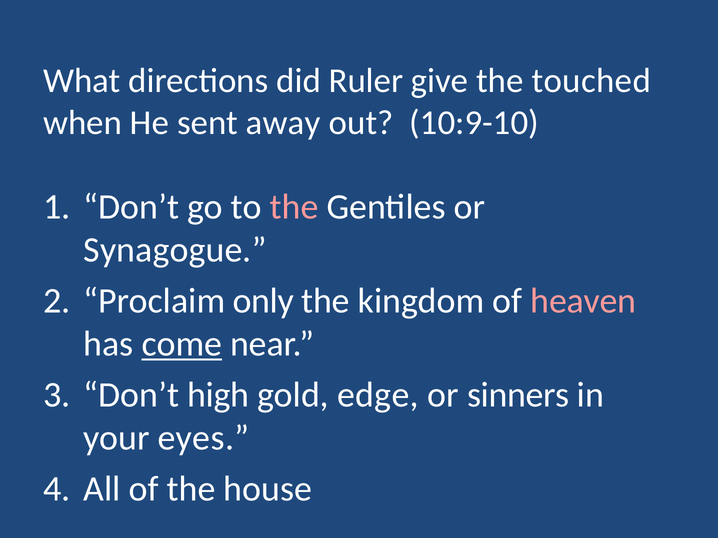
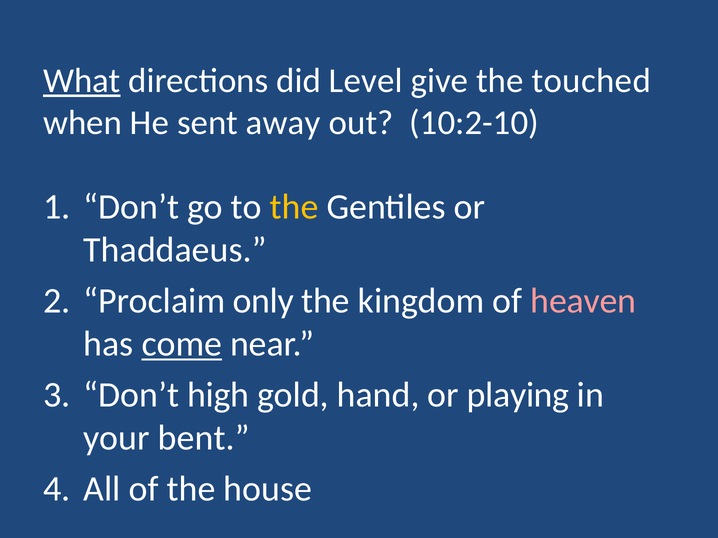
What underline: none -> present (82, 81)
Ruler: Ruler -> Level (366, 81)
10:9-10: 10:9-10 -> 10:2-10 (474, 123)
the colour: pink -> yellow (294, 207)
Synagogue: Synagogue -> Thaddaeus (175, 250)
edge: edge -> hand (378, 395)
sinners: sinners -> playing (518, 395)
eyes: eyes -> bent (204, 438)
